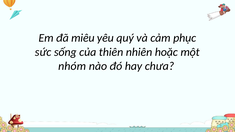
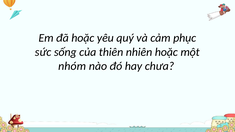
đã miêu: miêu -> hoặc (83, 38)
